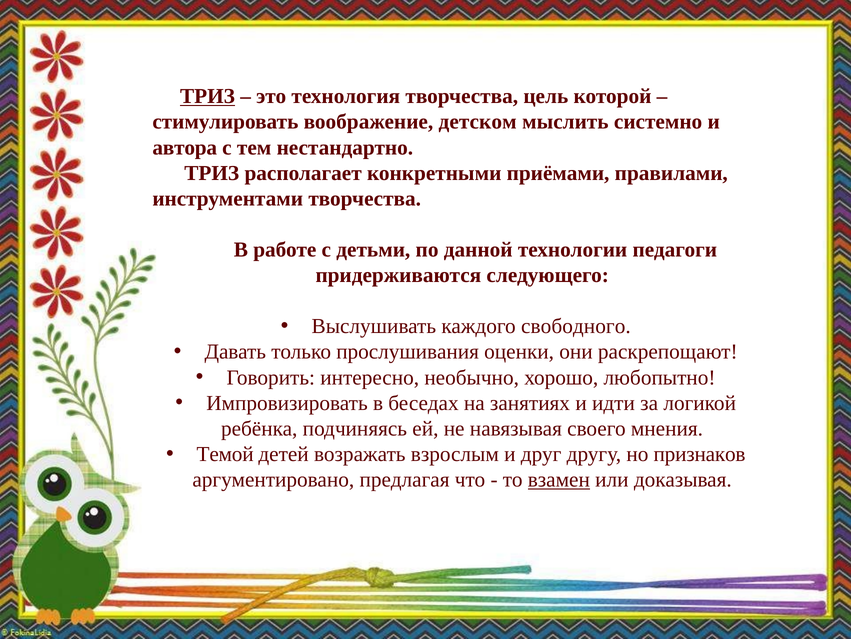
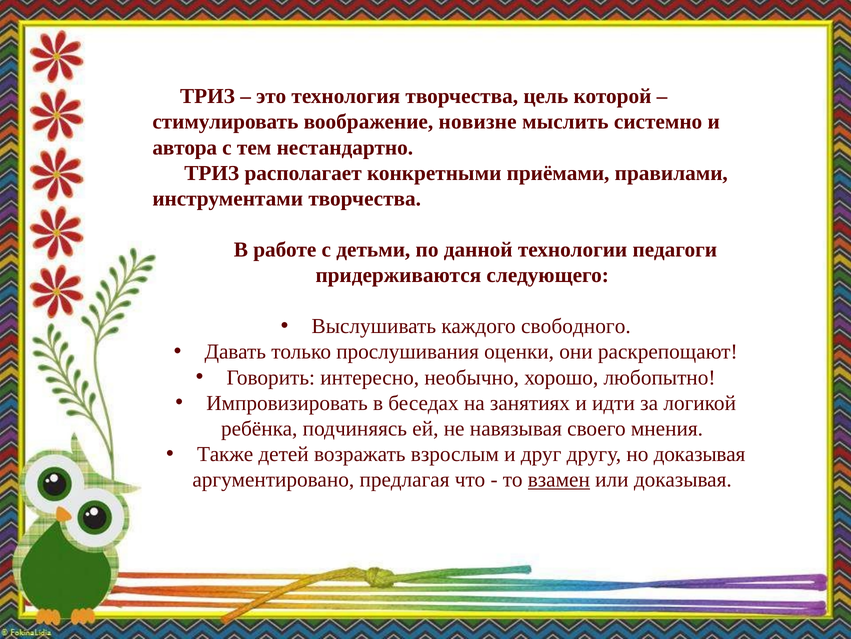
ТРИЗ underline: present -> none (207, 96)
детском: детском -> новизне (478, 122)
Темой: Темой -> Также (225, 454)
но признаков: признаков -> доказывая (700, 454)
